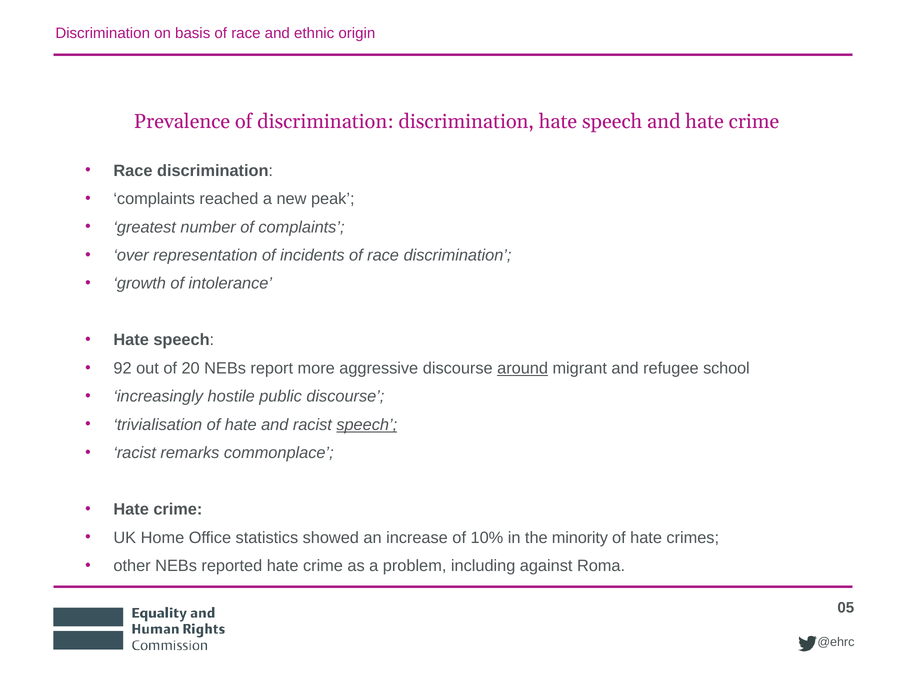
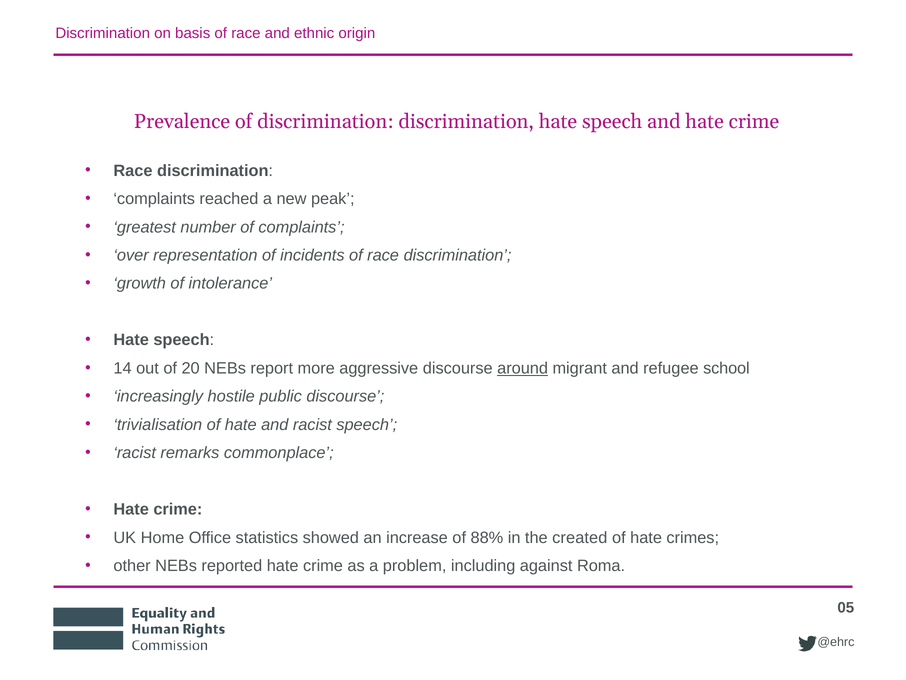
92: 92 -> 14 (123, 368)
speech underline: present -> none (367, 424)
10%: 10% -> 88% (487, 537)
minority: minority -> created (580, 537)
